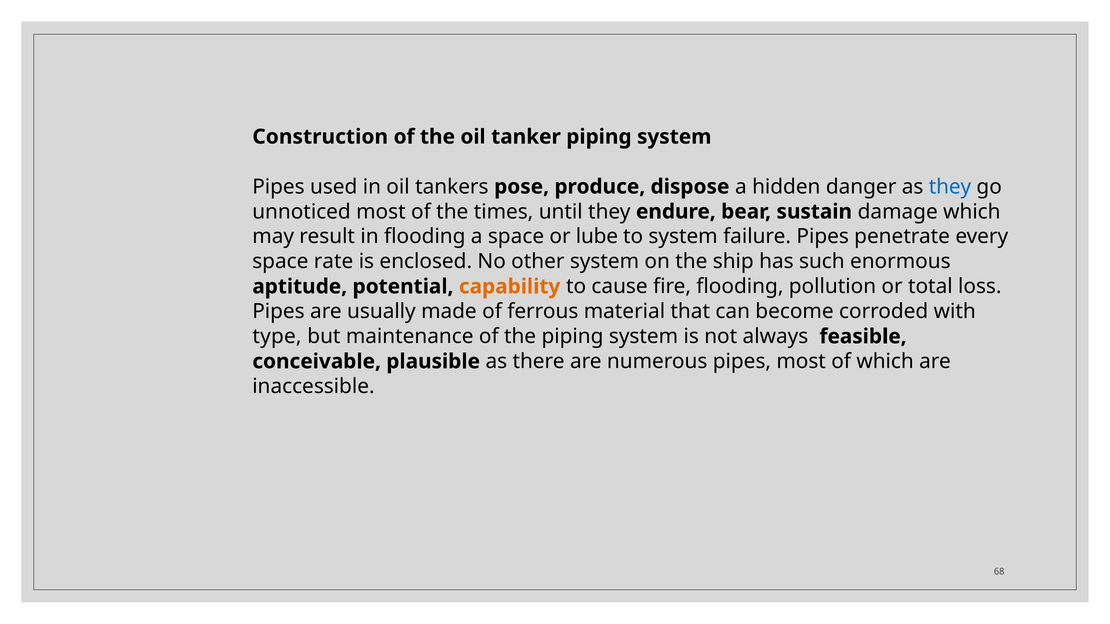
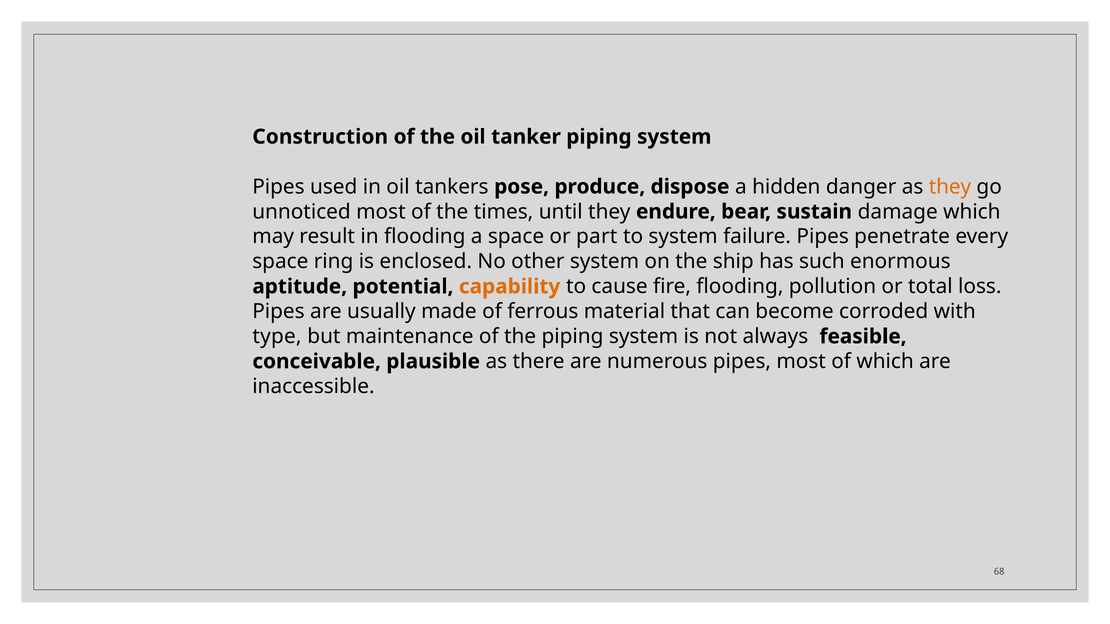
they colour: blue -> orange (950, 187)
lube: lube -> part (597, 237)
rate: rate -> ring (334, 262)
